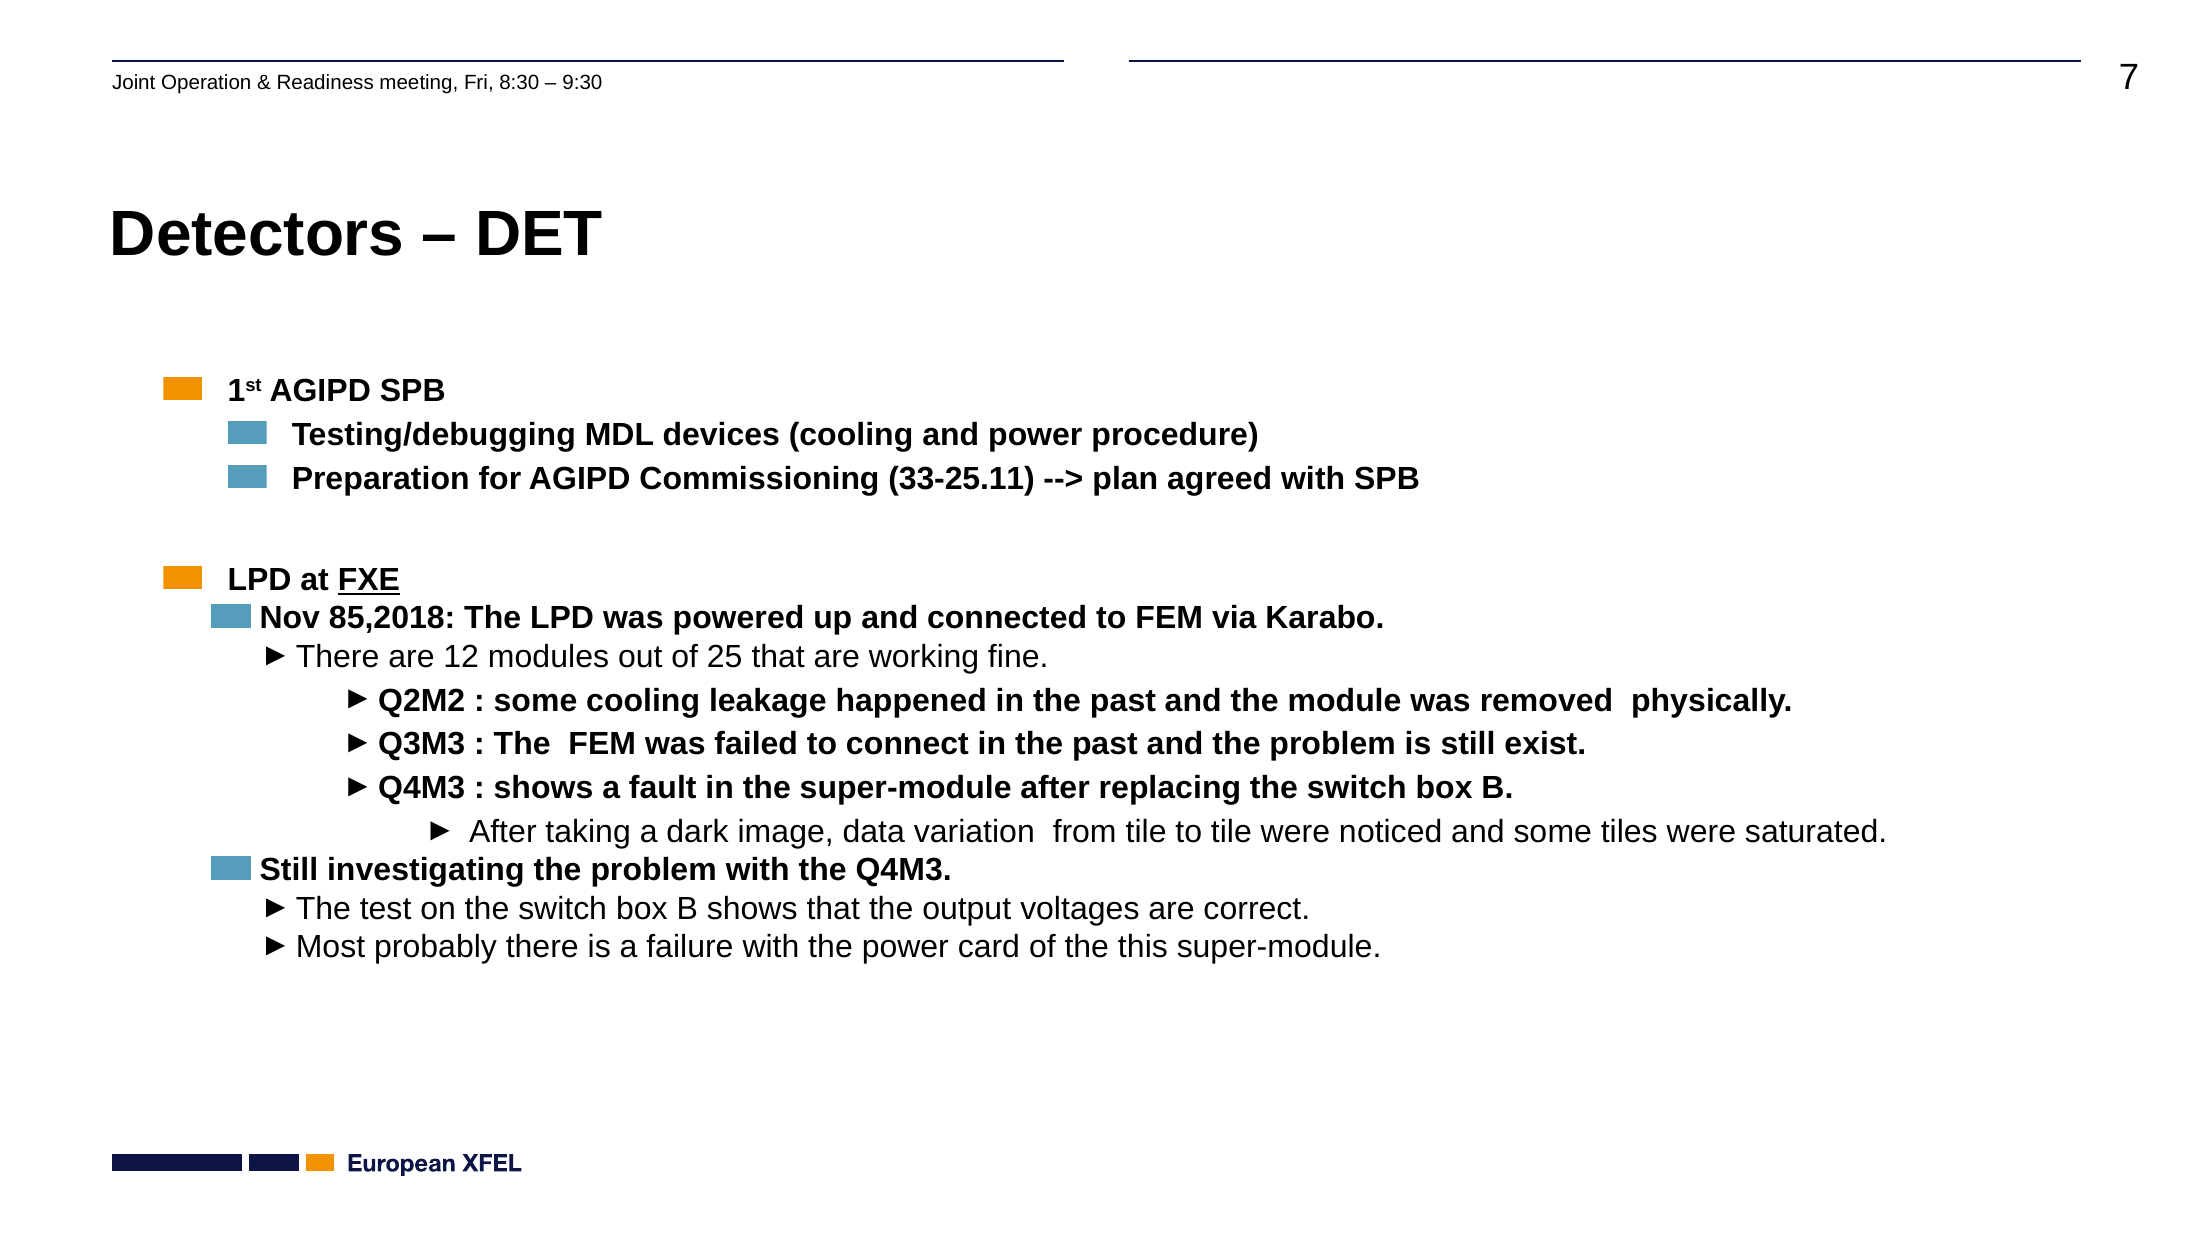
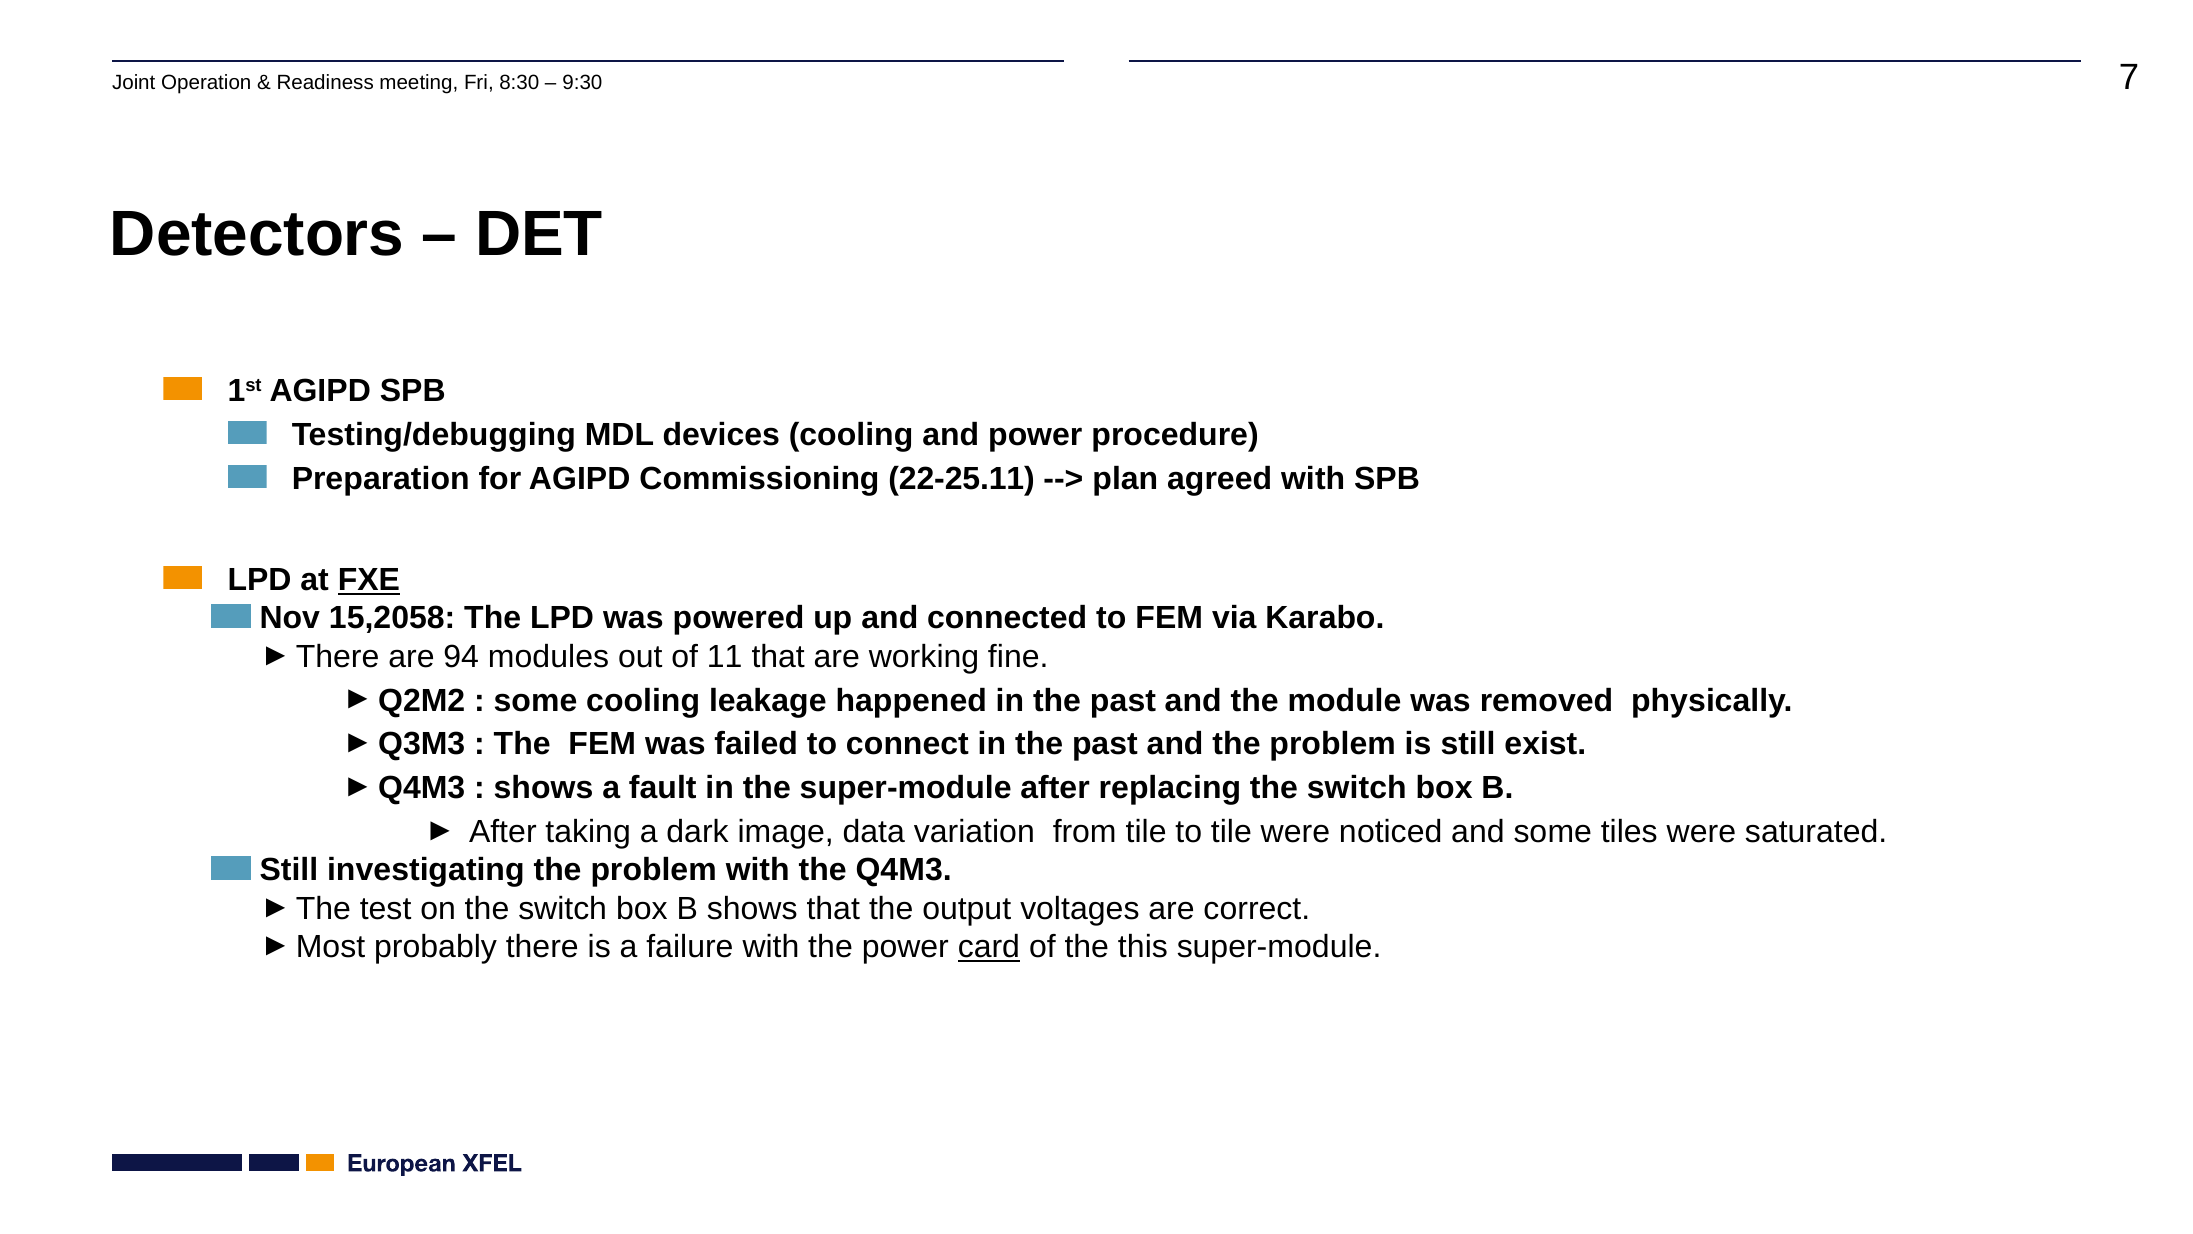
33-25.11: 33-25.11 -> 22-25.11 (962, 478)
85,2018: 85,2018 -> 15,2058 (392, 618)
12: 12 -> 94 (461, 656)
25: 25 -> 11 (725, 656)
card underline: none -> present (989, 947)
